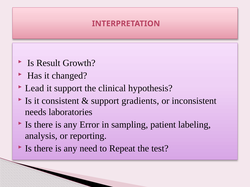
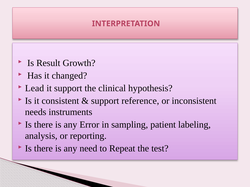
gradients: gradients -> reference (140, 101)
laboratories: laboratories -> instruments (70, 112)
